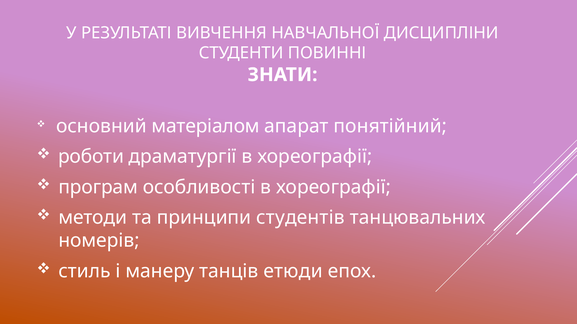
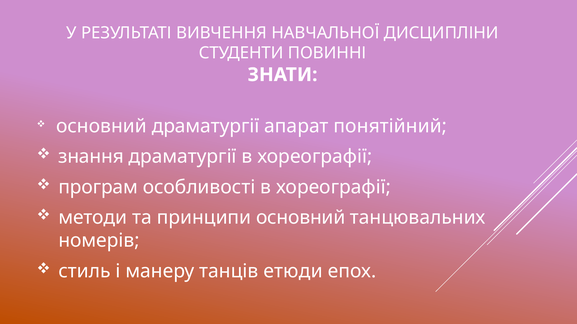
основний матеріалом: матеріалом -> драматургії (206, 126)
роботи: роботи -> знання (91, 157)
принципи студентів: студентів -> основний (301, 218)
